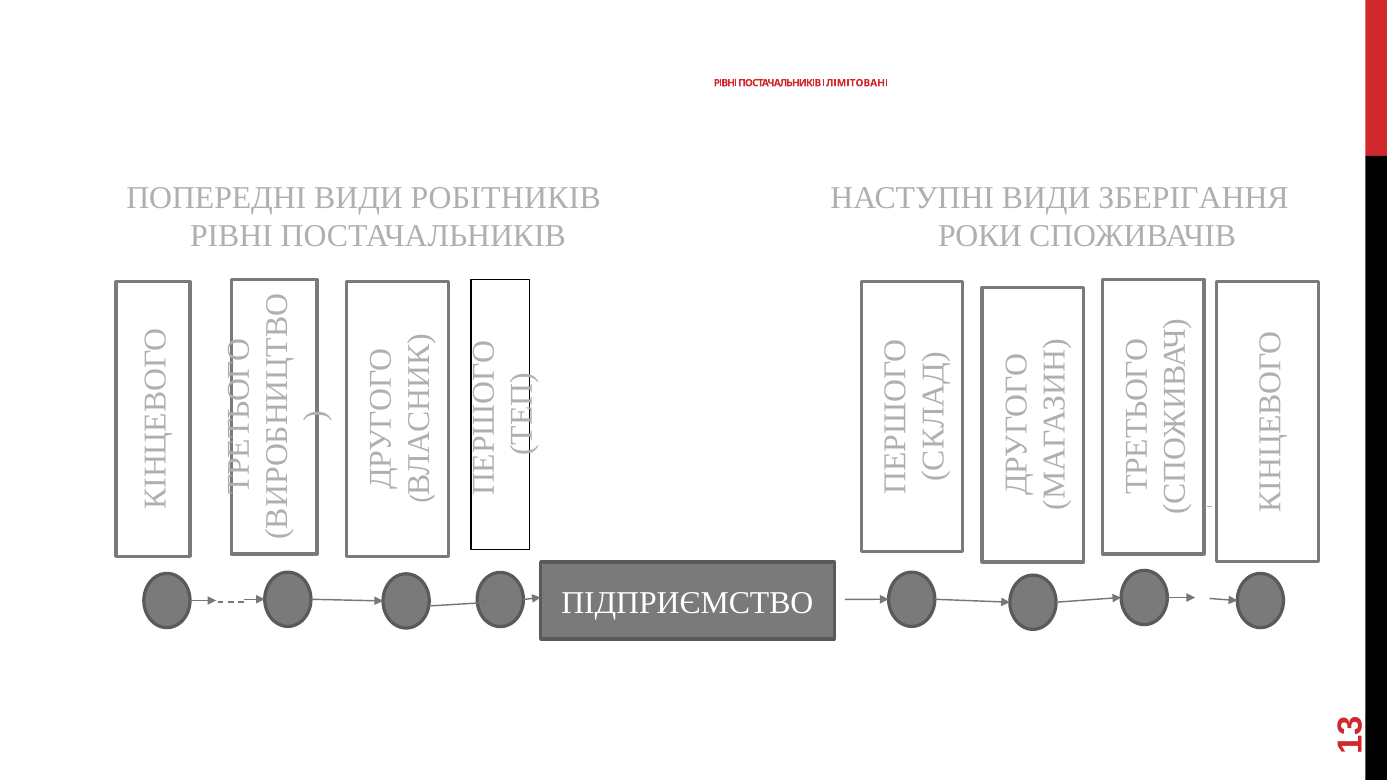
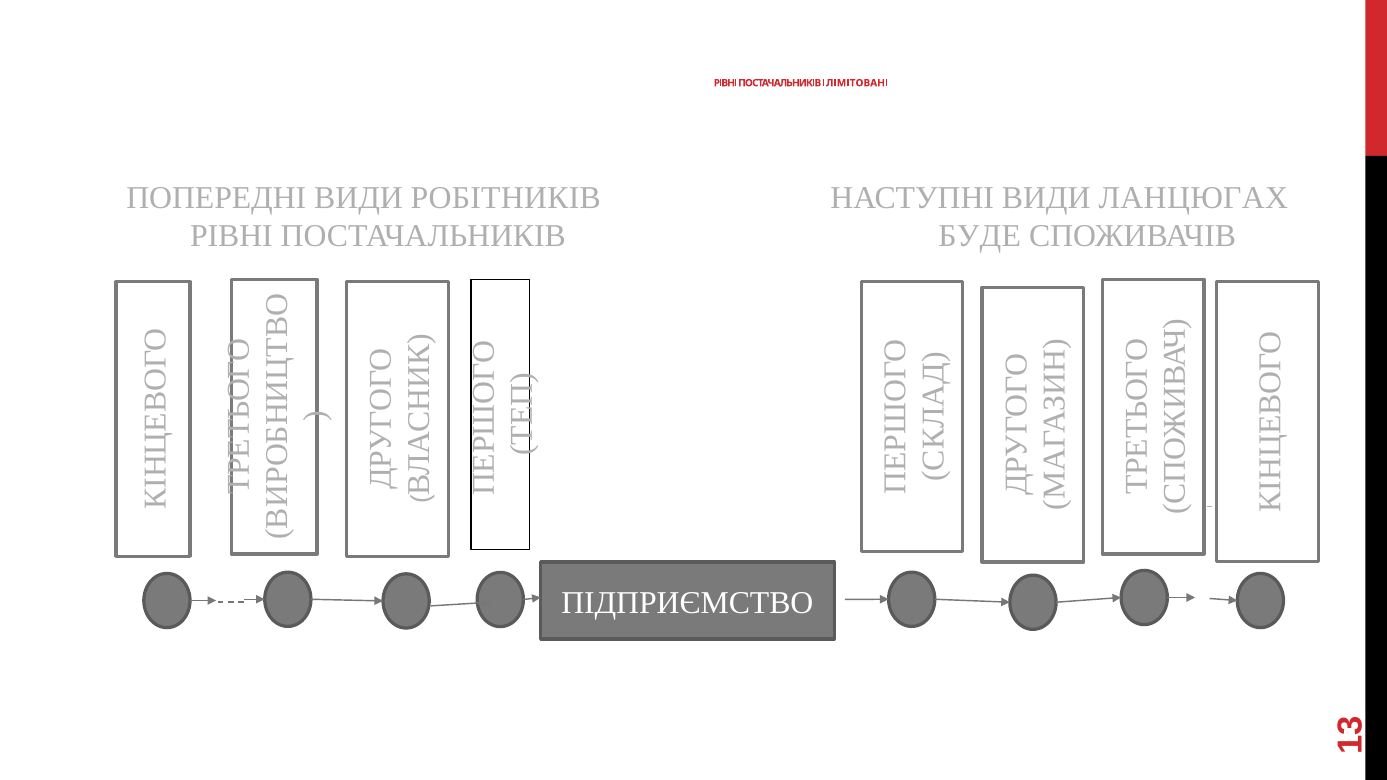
ЗБЕРІГАННЯ: ЗБЕРІГАННЯ -> ЛАНЦЮГАХ (1193, 198)
РОКИ: РОКИ -> БУДЕ (980, 236)
